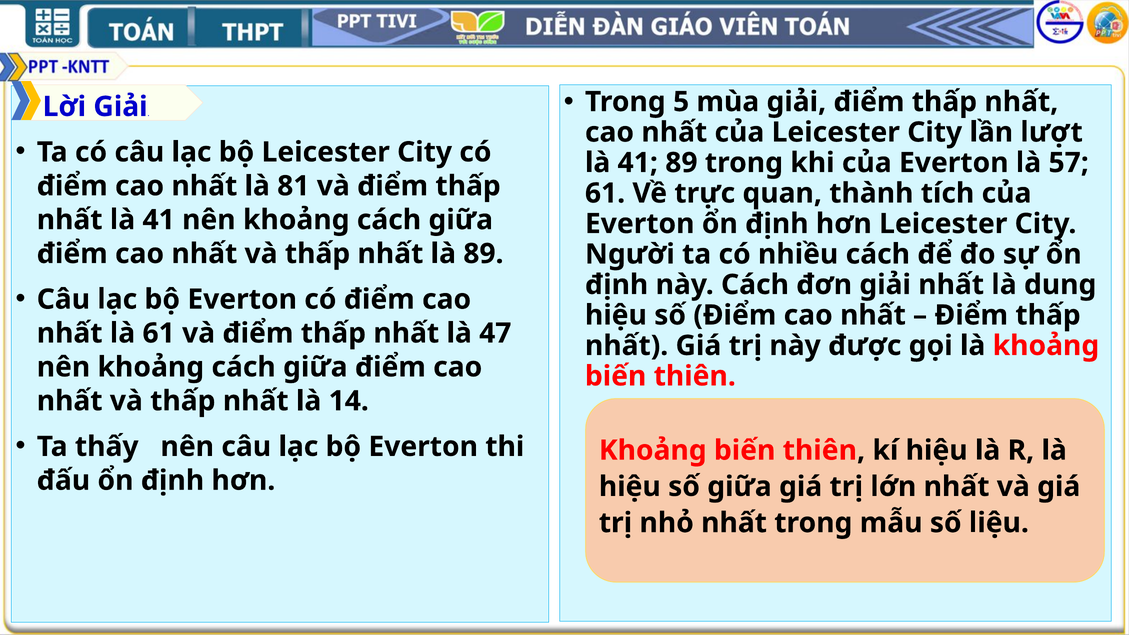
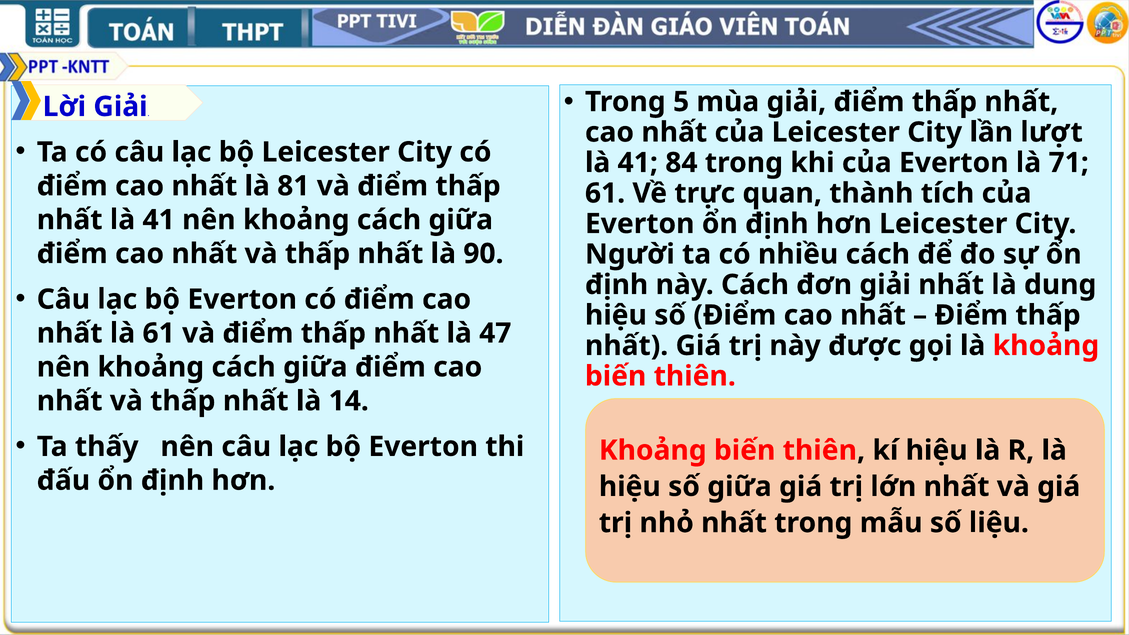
41 89: 89 -> 84 (681, 163)
57: 57 -> 71 (1069, 163)
là 89: 89 -> 90 (483, 254)
